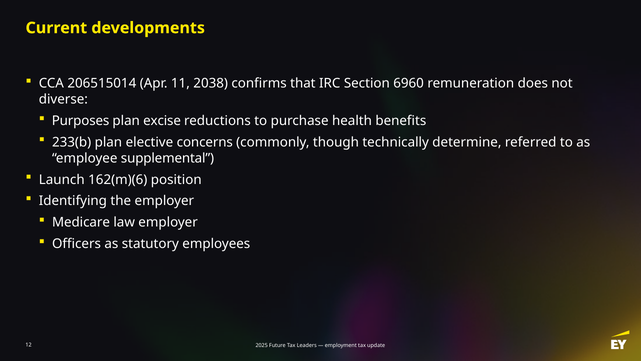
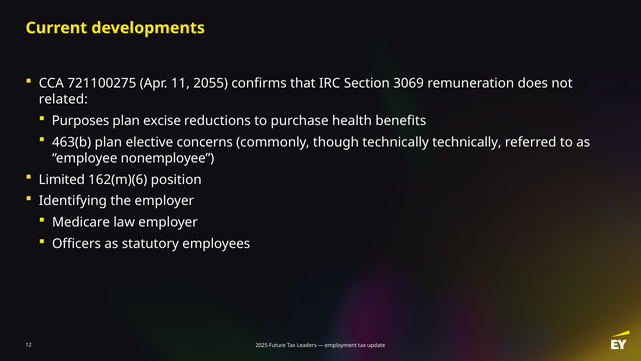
206515014: 206515014 -> 721100275 (102, 83)
2038: 2038 -> 2055 (211, 83)
6960: 6960 -> 3069 (409, 83)
diverse: diverse -> related (63, 99)
233(b: 233(b -> 463(b (72, 142)
technically determine: determine -> technically (467, 142)
supplemental: supplemental -> nonemployee (167, 158)
Launch: Launch -> Limited (62, 179)
